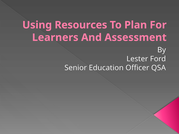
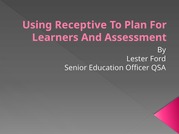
Resources: Resources -> Receptive (81, 25)
